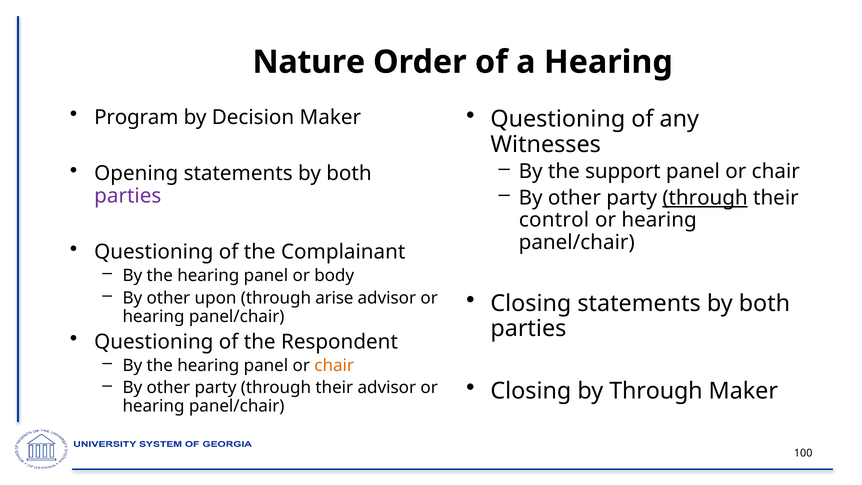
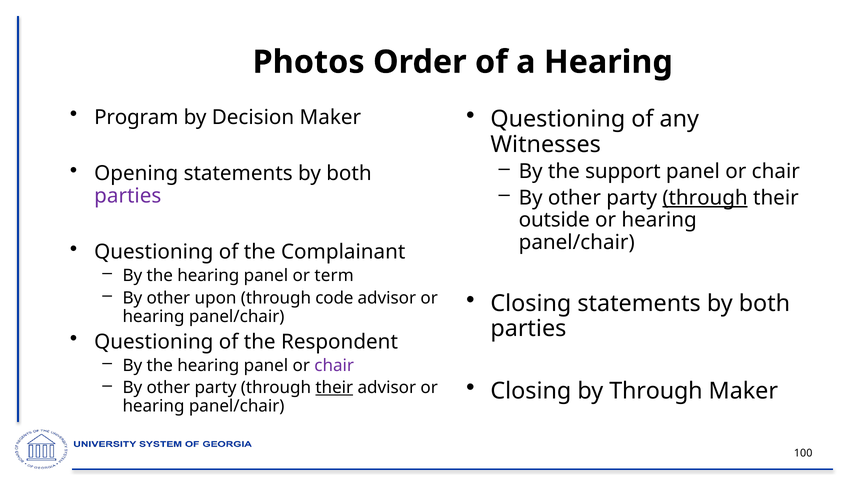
Nature: Nature -> Photos (309, 62)
control: control -> outside (554, 220)
body: body -> term (334, 276)
arise: arise -> code (334, 298)
chair colour: orange -> purple (334, 365)
their underline: none -> present (334, 388)
